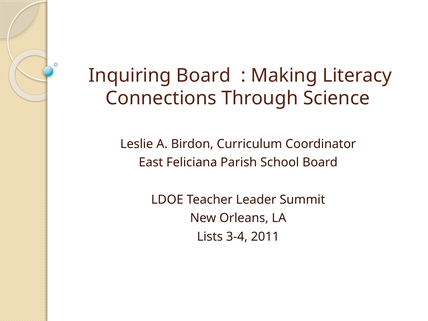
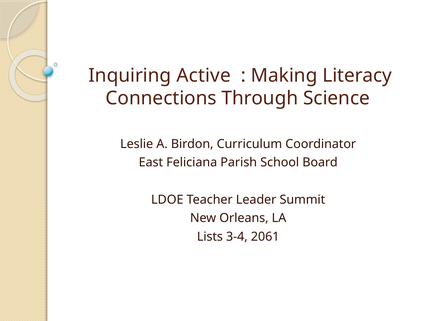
Inquiring Board: Board -> Active (204, 76)
2011: 2011 -> 2061 (265, 237)
